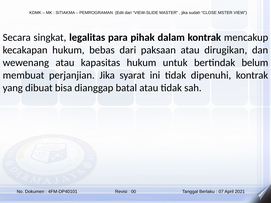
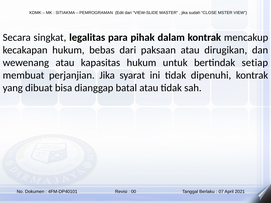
belum: belum -> setiap (255, 63)
